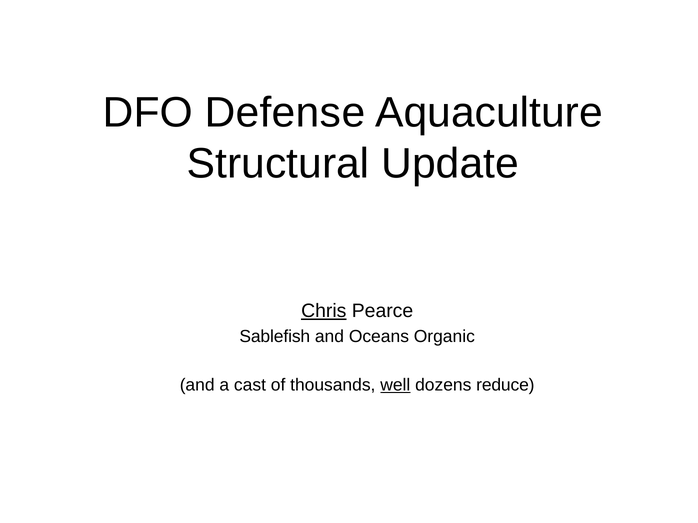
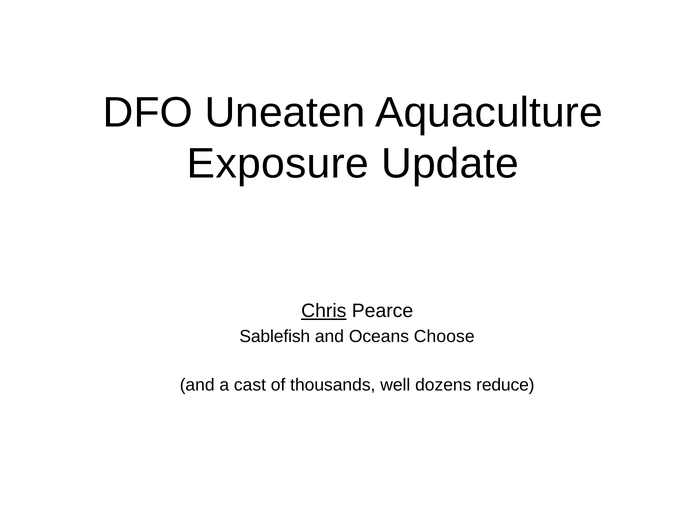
Defense: Defense -> Uneaten (285, 113)
Structural: Structural -> Exposure (278, 164)
Organic: Organic -> Choose (444, 337)
well underline: present -> none (395, 386)
